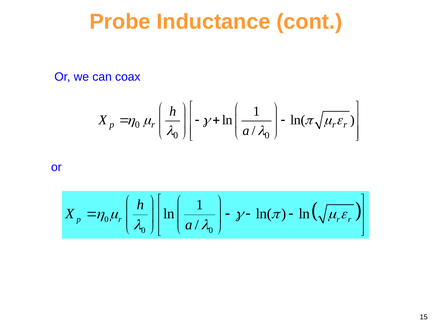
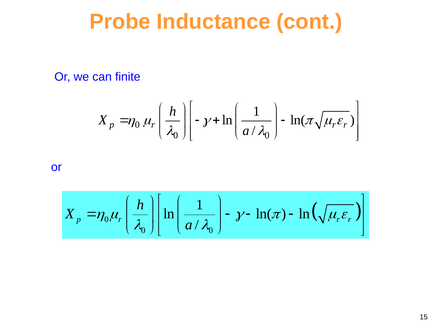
coax: coax -> finite (128, 77)
